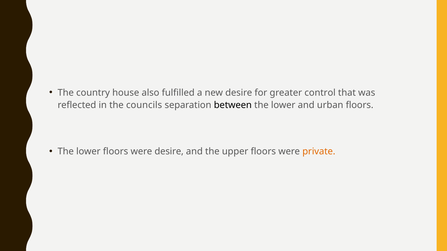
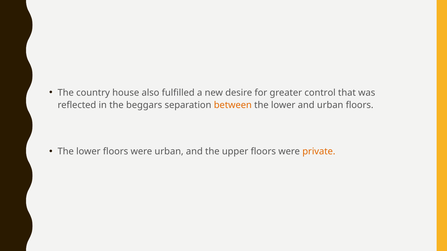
councils: councils -> beggars (144, 105)
between colour: black -> orange (233, 105)
were desire: desire -> urban (169, 152)
